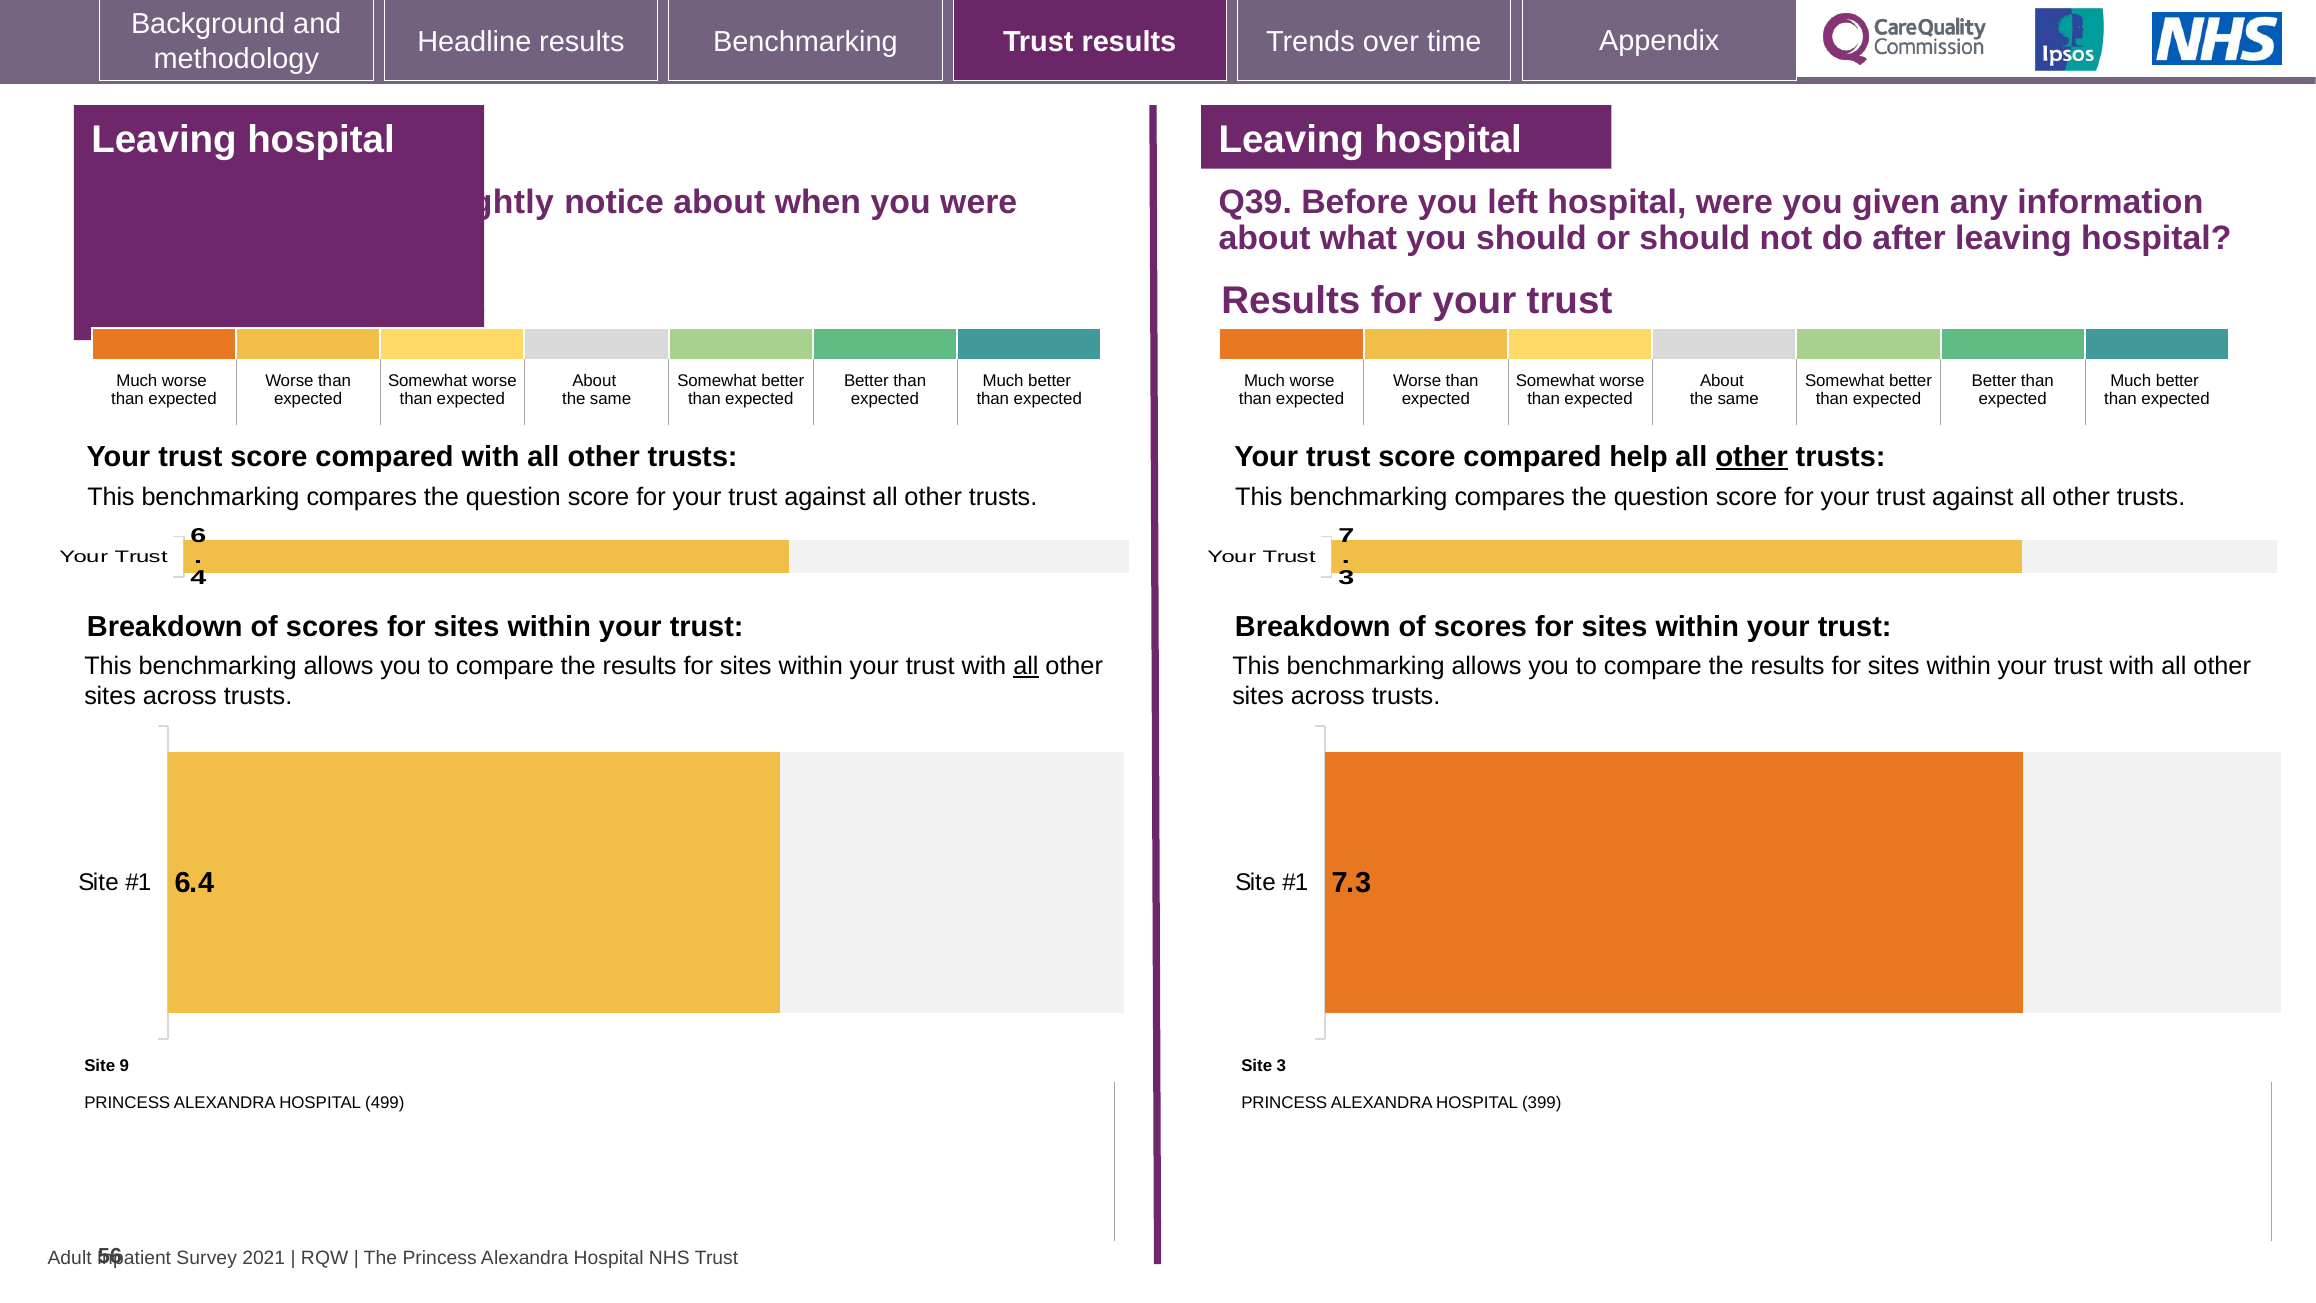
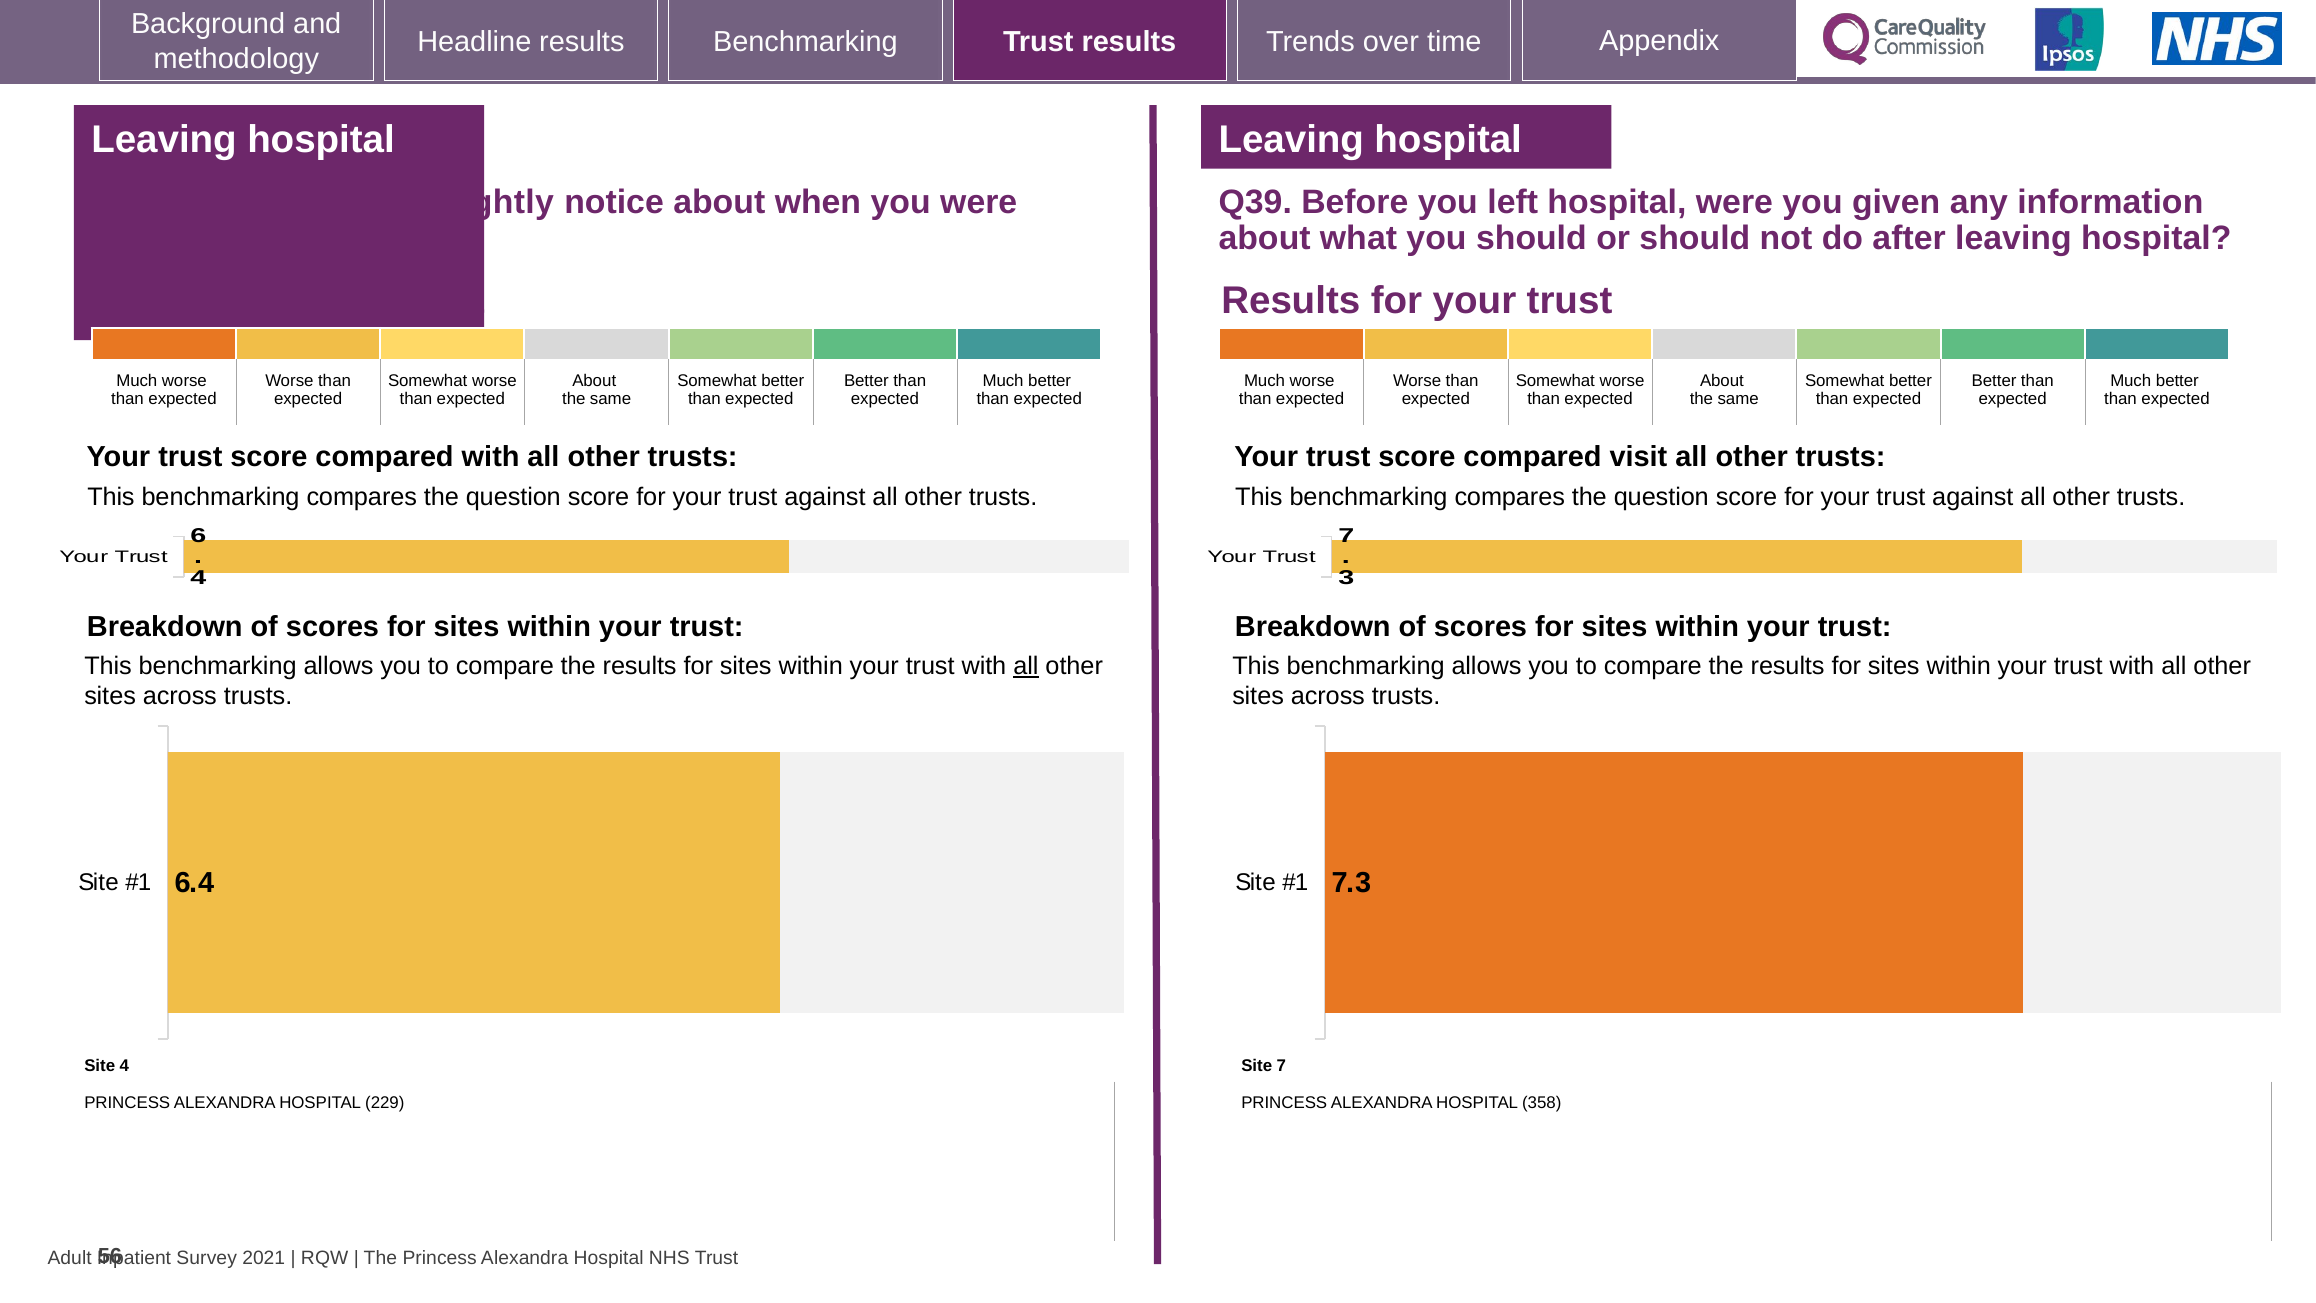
help: help -> visit (1638, 457)
other underline: present -> none (1752, 457)
Site 9: 9 -> 4 (124, 1065)
Site 3: 3 -> 7 (1281, 1065)
499: 499 -> 229 (385, 1103)
399: 399 -> 358 (1542, 1103)
